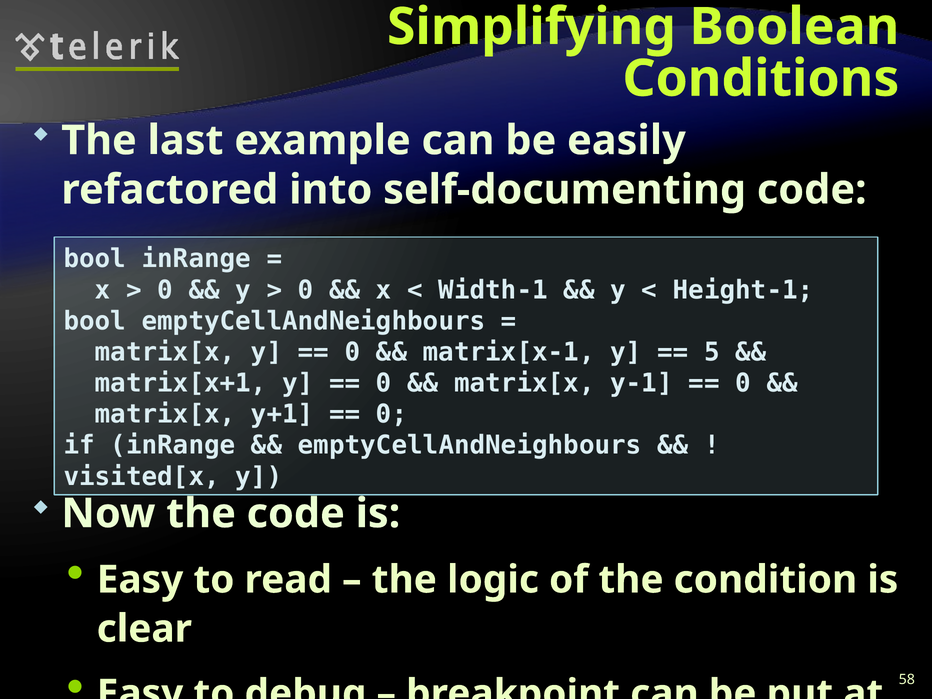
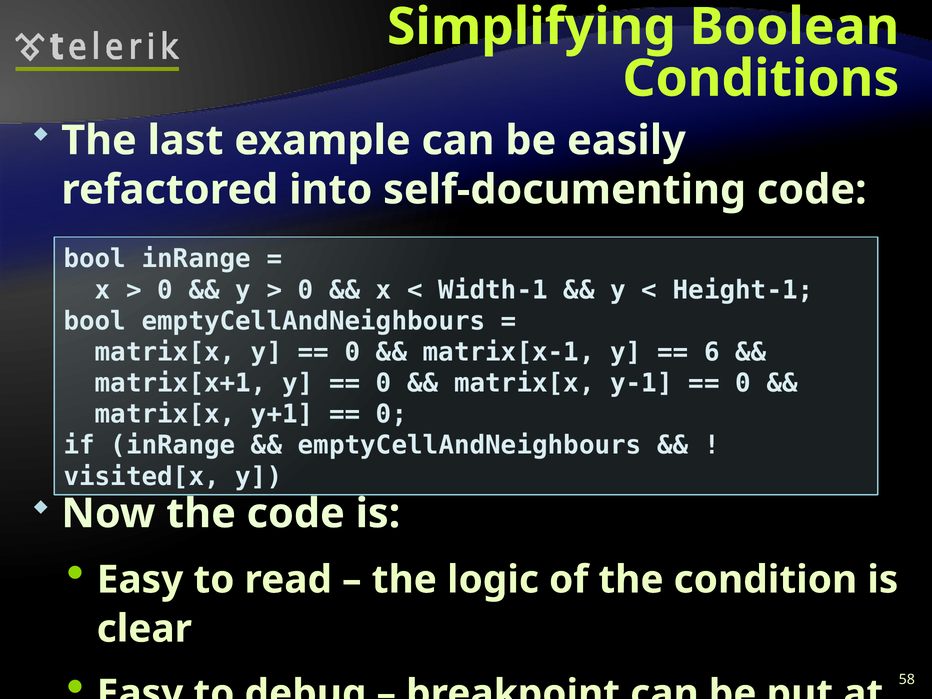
5: 5 -> 6 (712, 352)
